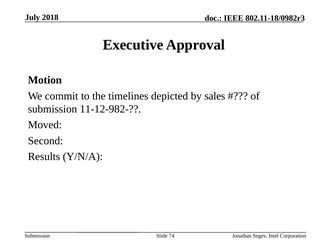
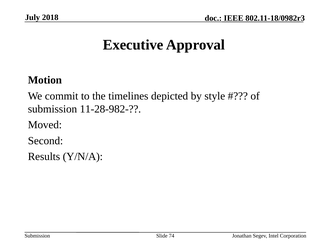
sales: sales -> style (215, 96)
11-12-982-: 11-12-982- -> 11-28-982- (110, 109)
